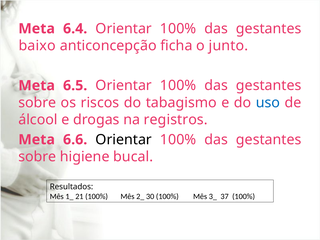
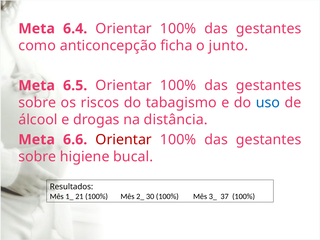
baixo: baixo -> como (37, 46)
registros: registros -> distância (176, 120)
Orientar colour: black -> red (124, 140)
